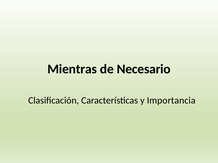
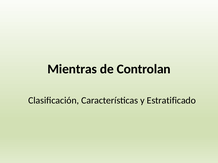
Necesario: Necesario -> Controlan (144, 69)
Importancia: Importancia -> Estratificado (171, 101)
